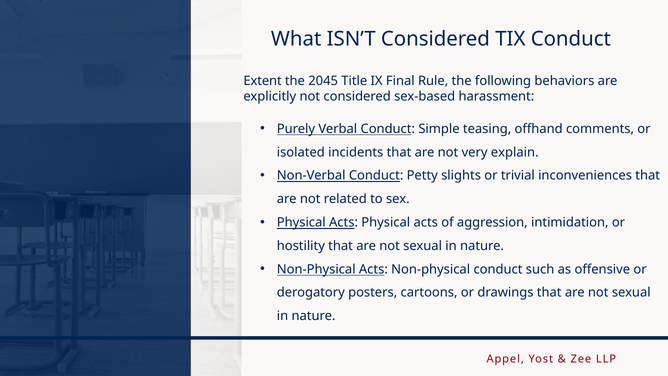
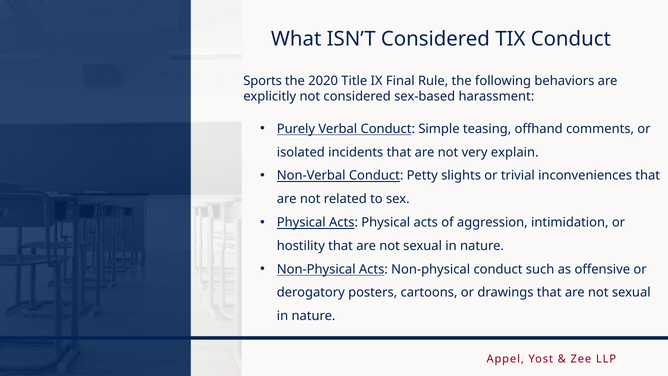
Extent: Extent -> Sports (263, 81)
2045: 2045 -> 2020 (323, 81)
